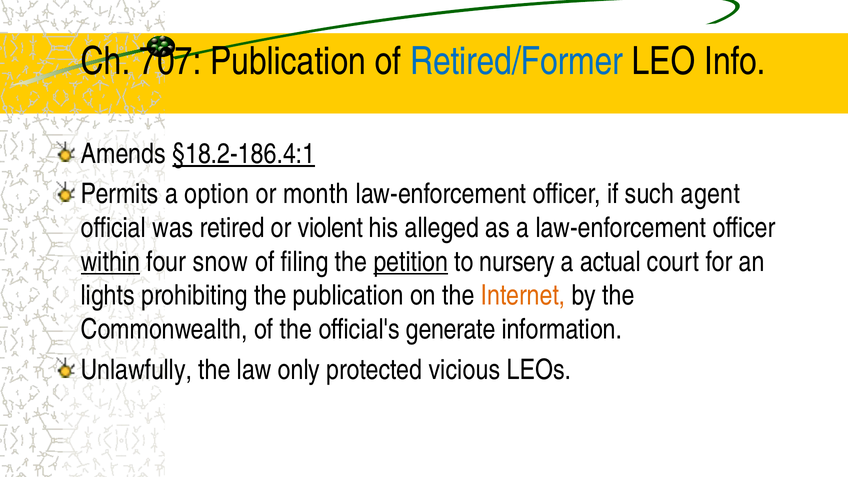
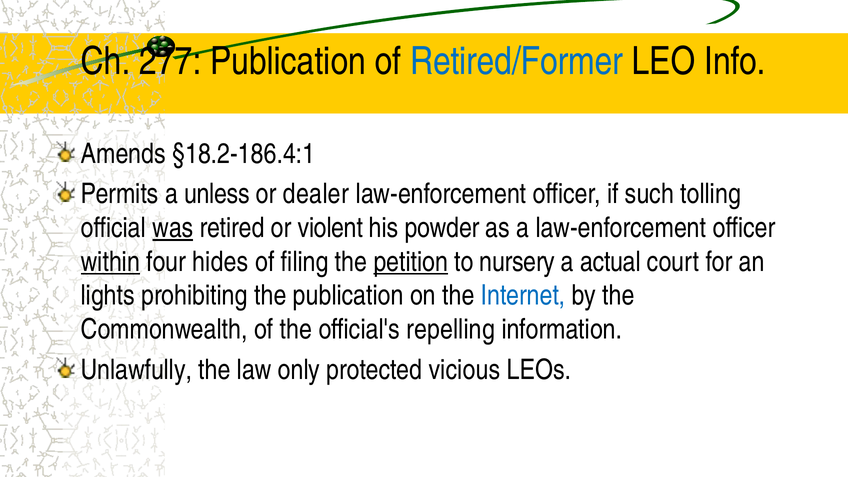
707: 707 -> 277 (170, 62)
§18.2-186.4:1 underline: present -> none (244, 154)
option: option -> unless (217, 194)
month: month -> dealer (316, 194)
agent: agent -> tolling (711, 194)
was underline: none -> present (173, 228)
alleged: alleged -> powder (442, 228)
snow: snow -> hides (220, 262)
Internet colour: orange -> blue (523, 296)
generate: generate -> repelling (451, 330)
